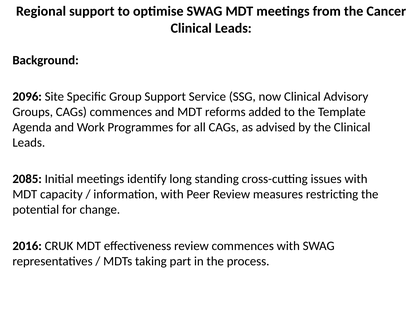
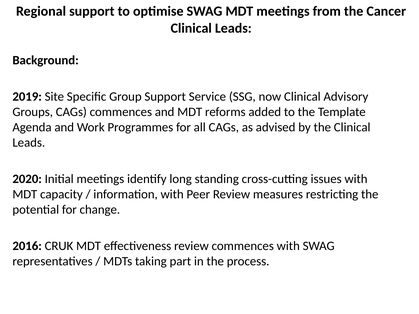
2096: 2096 -> 2019 (27, 97)
2085: 2085 -> 2020 (27, 179)
